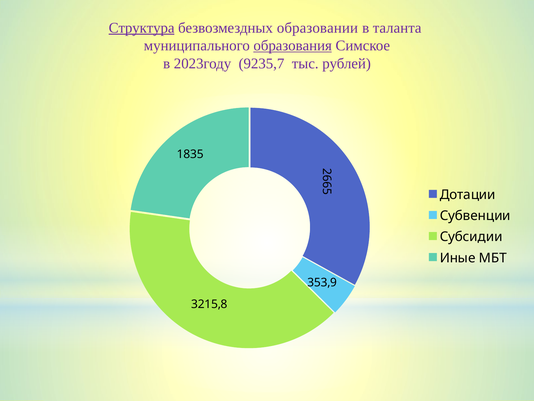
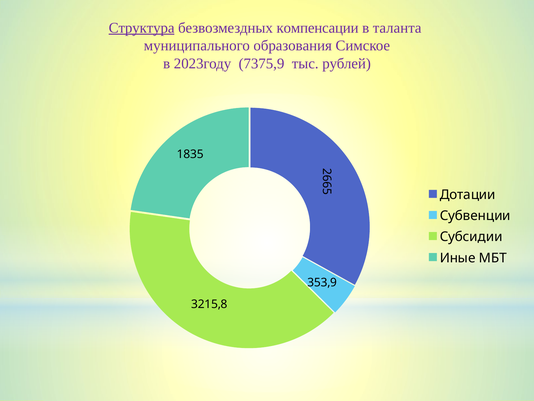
образовании: образовании -> компенсации (318, 28)
образования underline: present -> none (293, 46)
9235,7: 9235,7 -> 7375,9 (261, 63)
